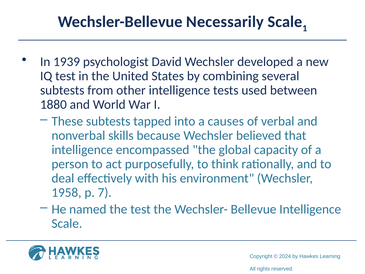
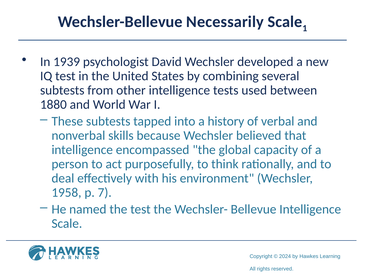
causes: causes -> history (226, 121)
